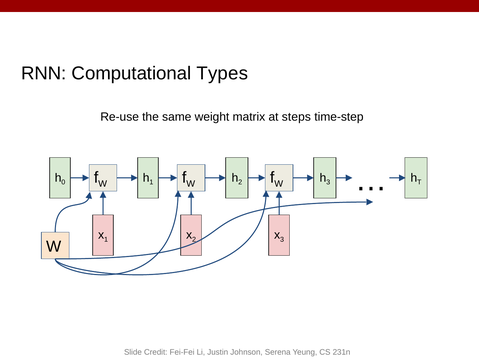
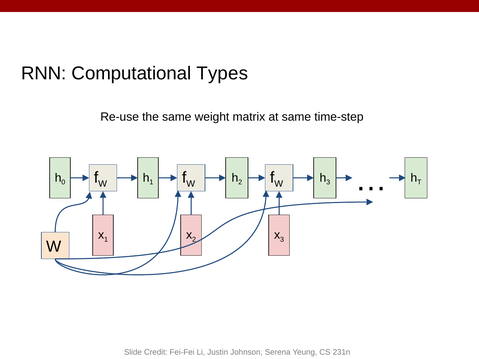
at steps: steps -> same (296, 117)
